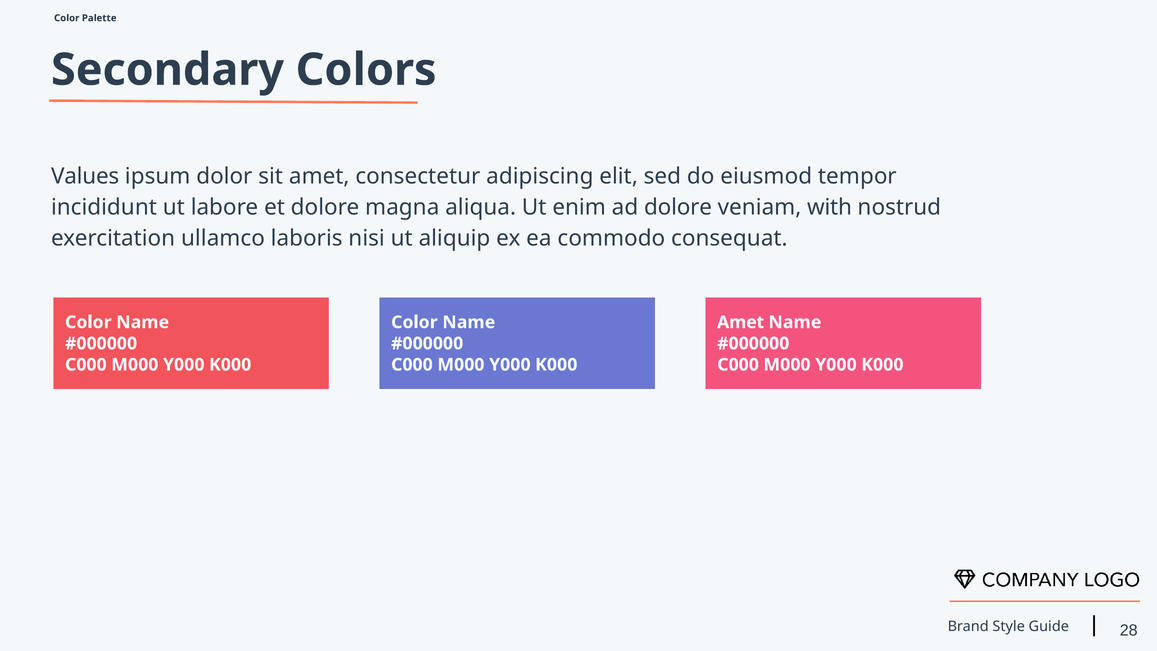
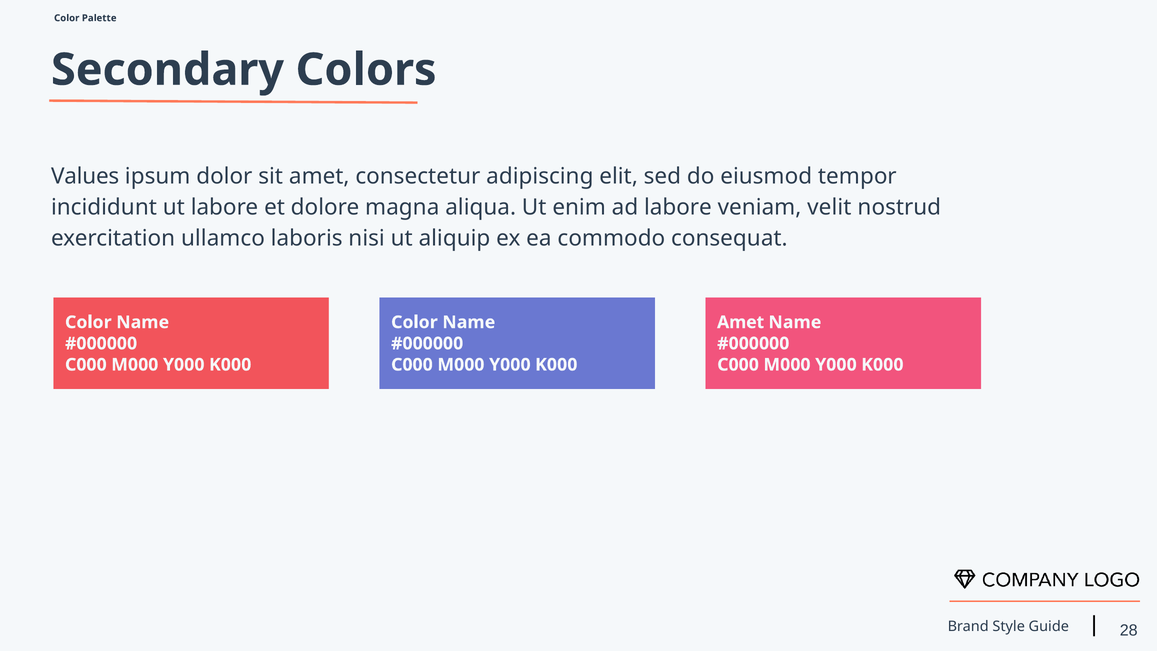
ad dolore: dolore -> labore (678, 207)
with: with -> velit (829, 207)
